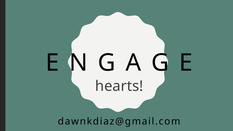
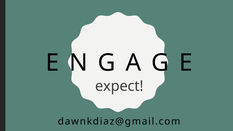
hearts: hearts -> expect (119, 86)
